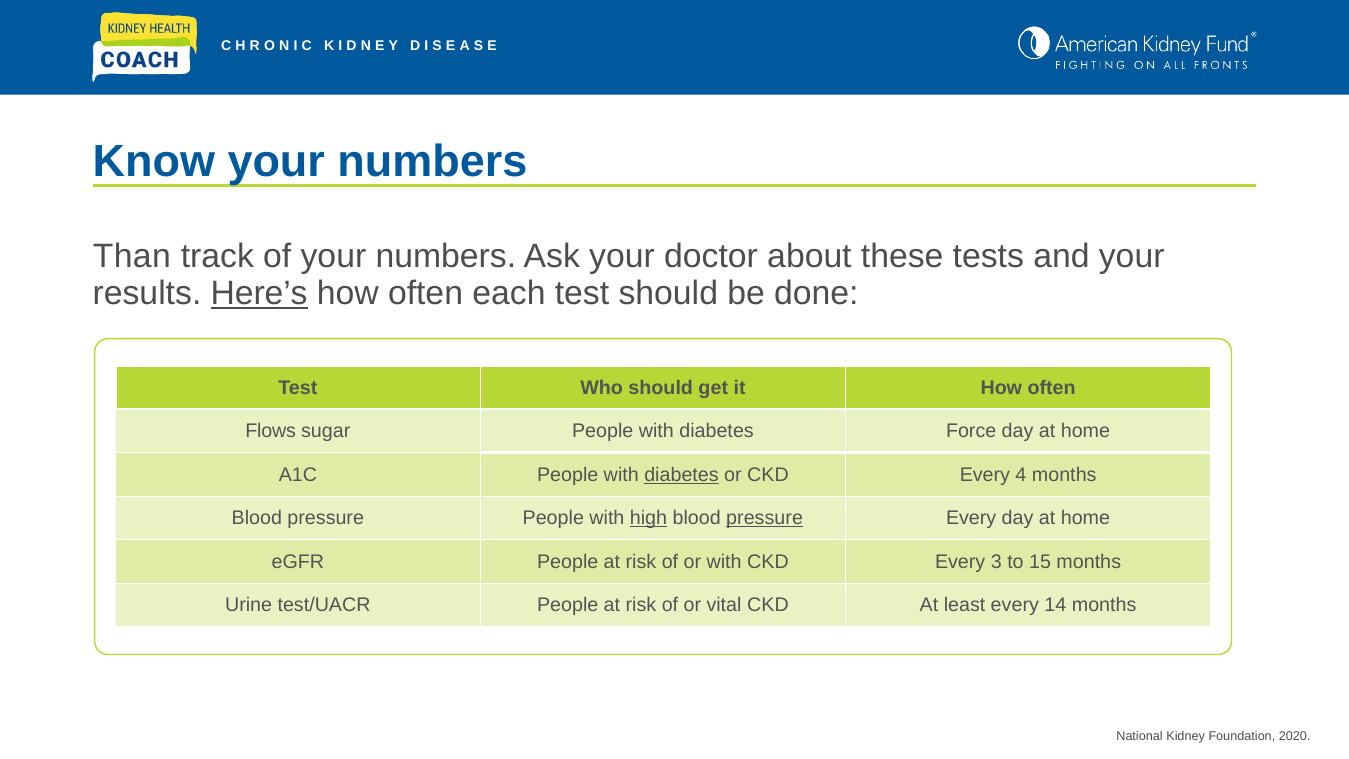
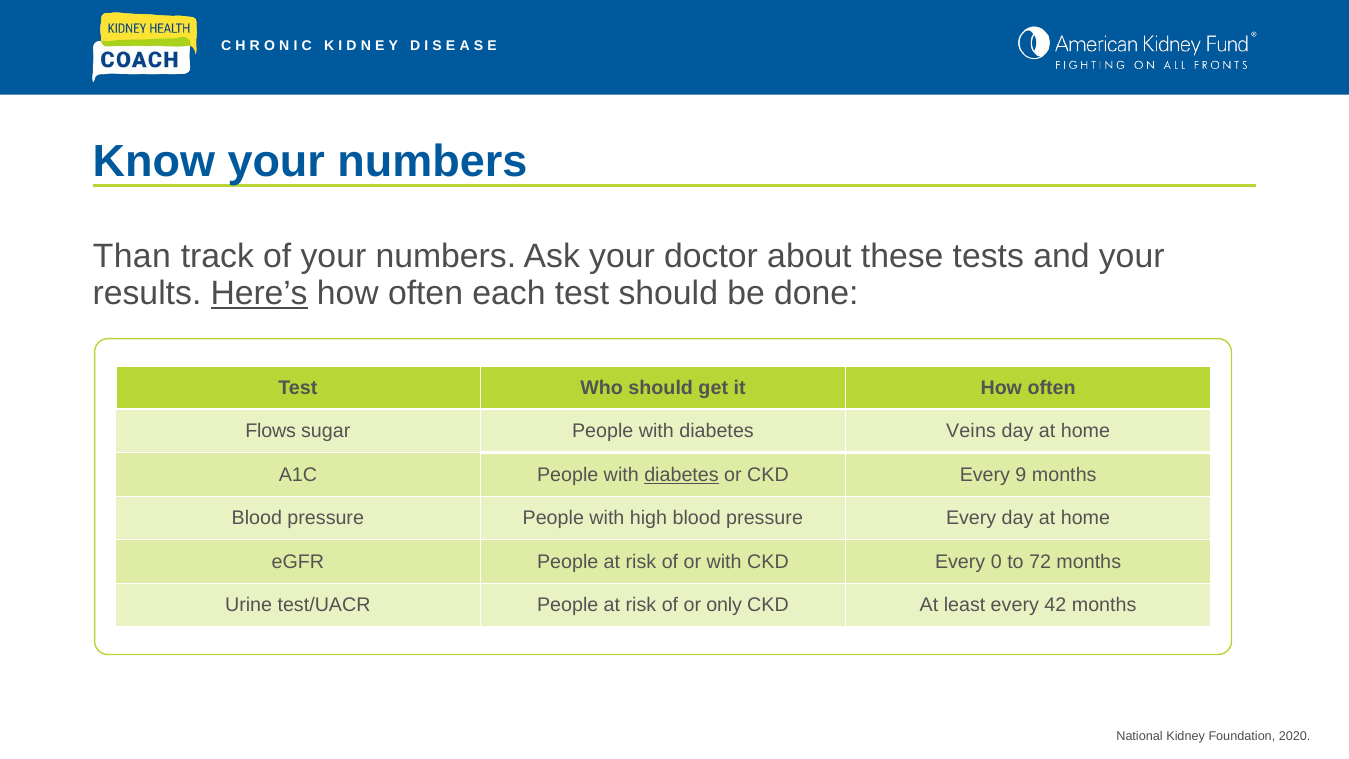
Force: Force -> Veins (971, 431)
4: 4 -> 9 (1021, 475)
high underline: present -> none (649, 518)
pressure underline: present -> none (765, 518)
3: 3 -> 0 (996, 562)
15: 15 -> 72 (1040, 562)
vital: vital -> only (724, 605)
14: 14 -> 42 (1055, 605)
